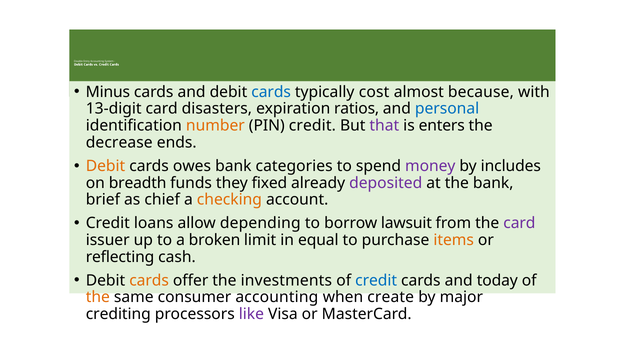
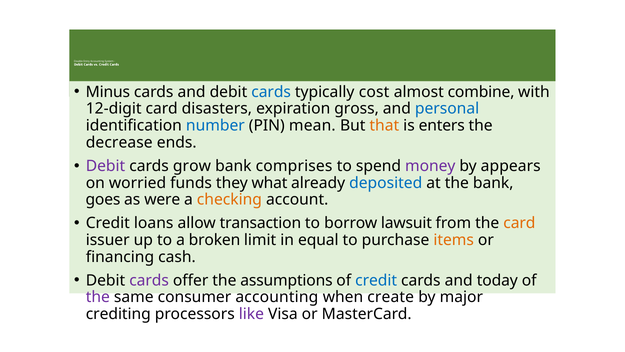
because: because -> combine (481, 92)
13-digit: 13-digit -> 12-digit (114, 109)
ratios: ratios -> gross (357, 109)
number colour: orange -> blue (215, 126)
PIN credit: credit -> mean (312, 126)
that colour: purple -> orange (384, 126)
Debit colour: orange -> purple (106, 166)
owes: owes -> grow (192, 166)
categories: categories -> comprises (294, 166)
includes: includes -> appears (511, 166)
breadth: breadth -> worried (138, 183)
fixed: fixed -> what (269, 183)
deposited colour: purple -> blue (386, 183)
brief: brief -> goes (103, 200)
chief: chief -> were (162, 200)
depending: depending -> transaction (260, 223)
card colour: purple -> orange (519, 223)
reflecting: reflecting -> financing (120, 257)
cards colour: orange -> purple (149, 280)
investments: investments -> assumptions (286, 280)
the colour: orange -> purple (98, 297)
